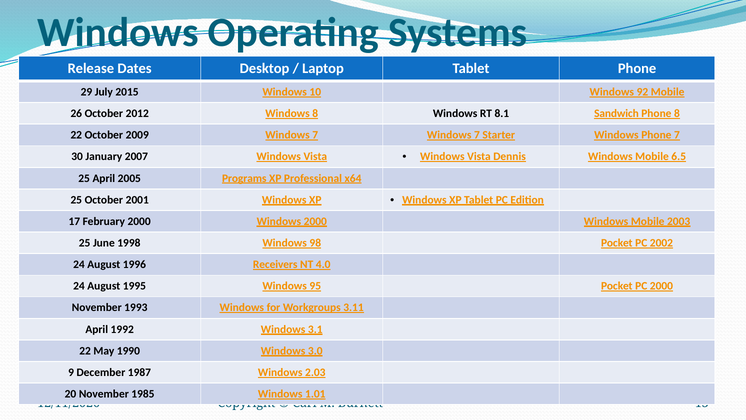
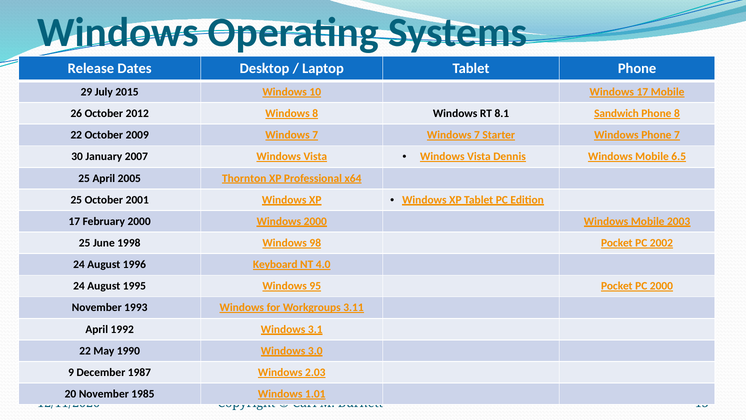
Windows 92: 92 -> 17 (642, 92)
Programs: Programs -> Thornton (244, 178)
Receivers: Receivers -> Keyboard (275, 264)
